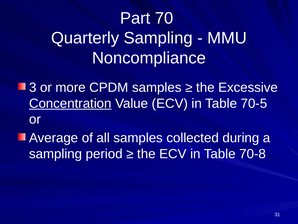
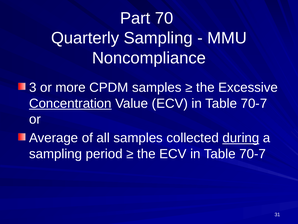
70-5: 70-5 -> 70-7 (254, 103)
during underline: none -> present (241, 138)
70-8: 70-8 -> 70-7 (253, 154)
